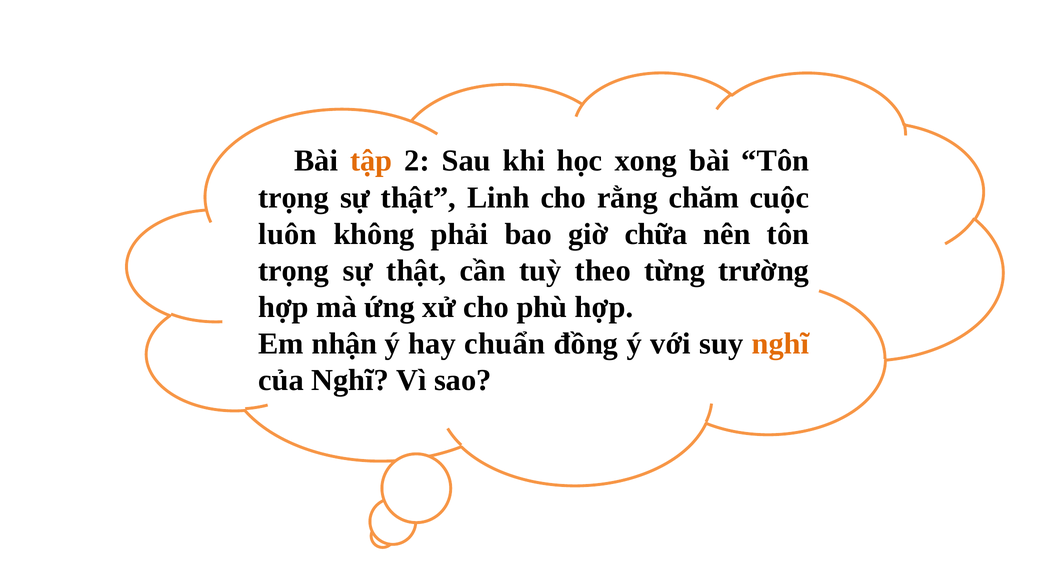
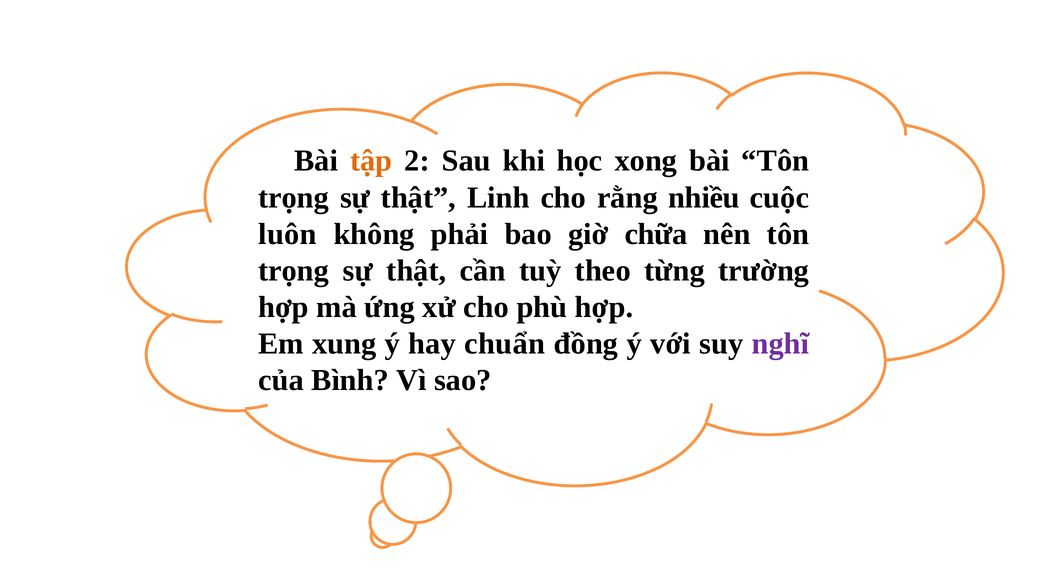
chăm: chăm -> nhiều (704, 197)
nhận: nhận -> xung (344, 343)
nghĩ colour: orange -> purple (780, 343)
của Nghĩ: Nghĩ -> Bình (350, 380)
